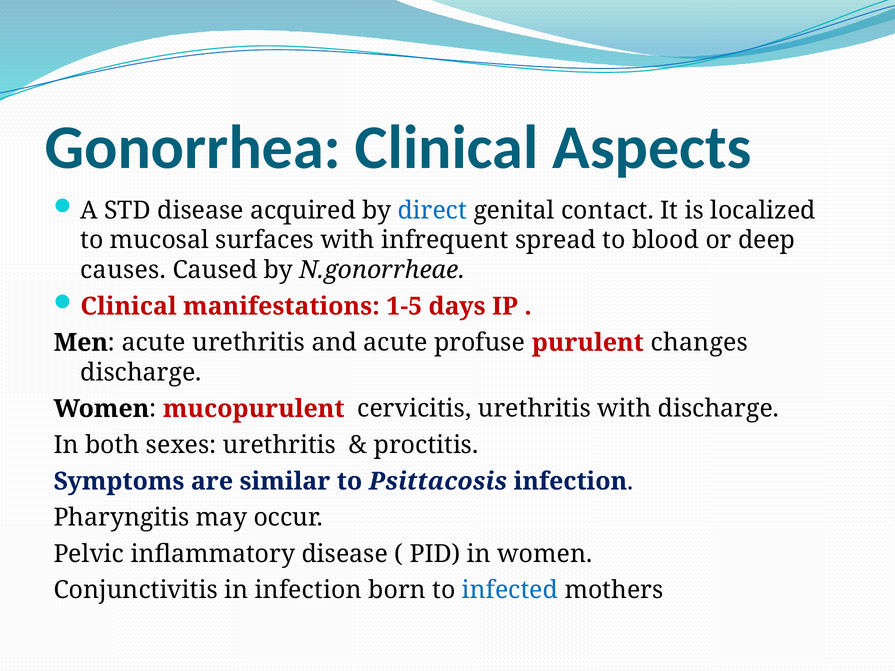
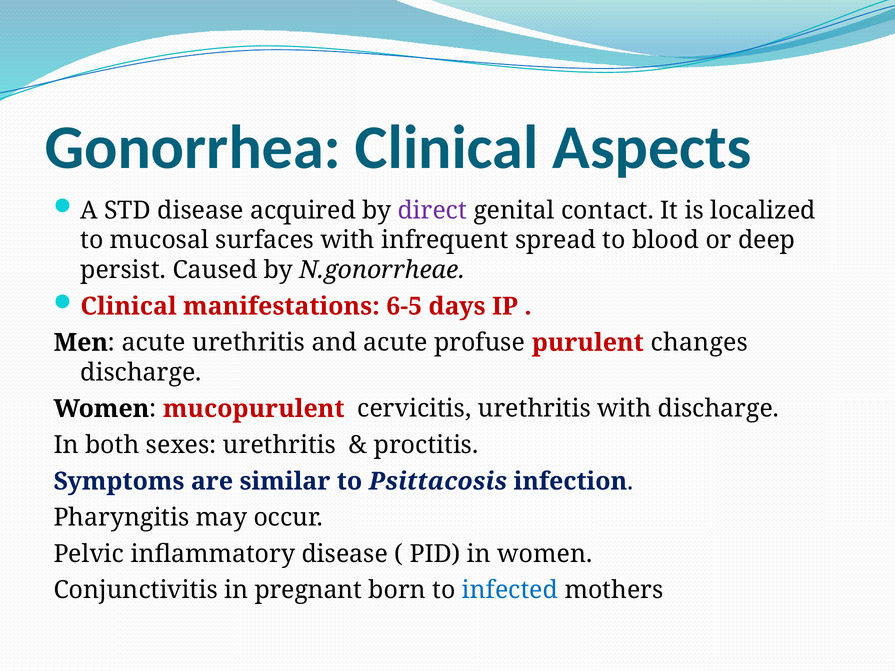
direct colour: blue -> purple (432, 211)
causes: causes -> persist (123, 270)
1-5: 1-5 -> 6-5 (404, 306)
in infection: infection -> pregnant (308, 590)
